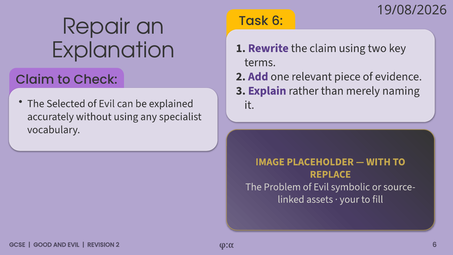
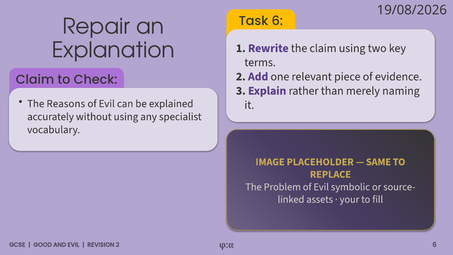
Selected: Selected -> Reasons (66, 103)
WITH: WITH -> SAME (378, 162)
